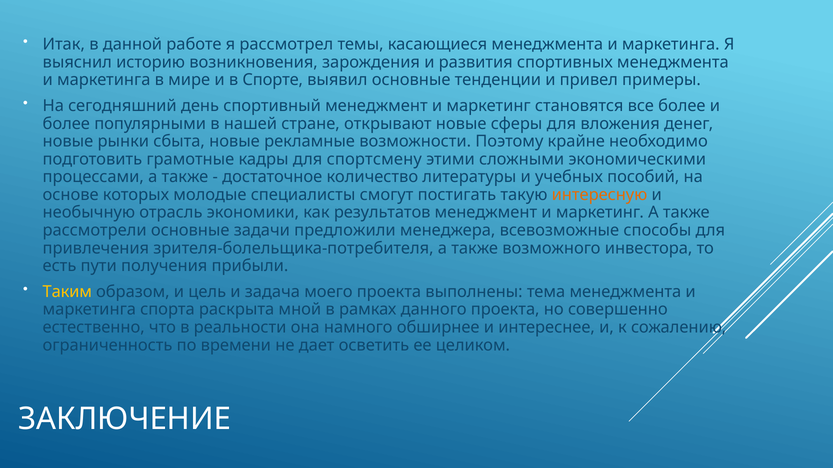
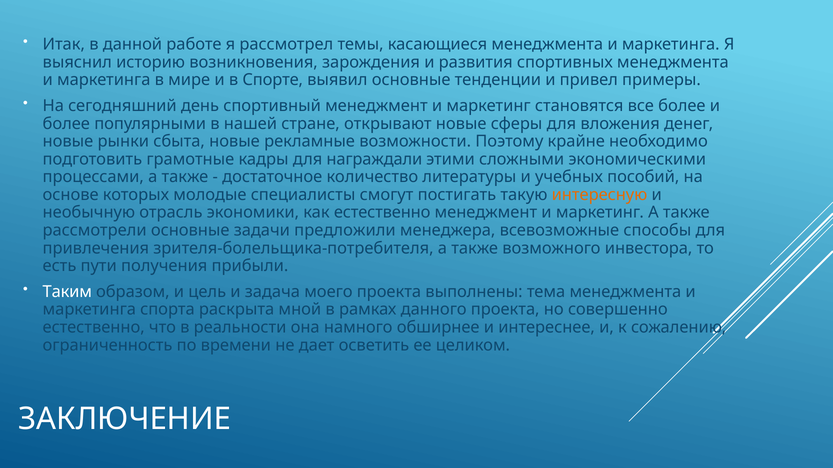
спортсмену: спортсмену -> награждали (374, 159)
как результатов: результатов -> естественно (382, 213)
Таким colour: yellow -> white (67, 292)
